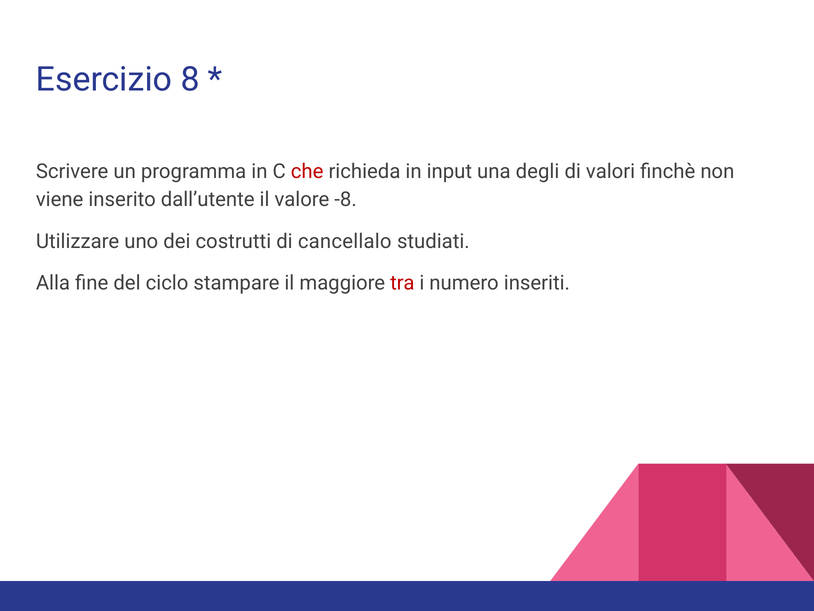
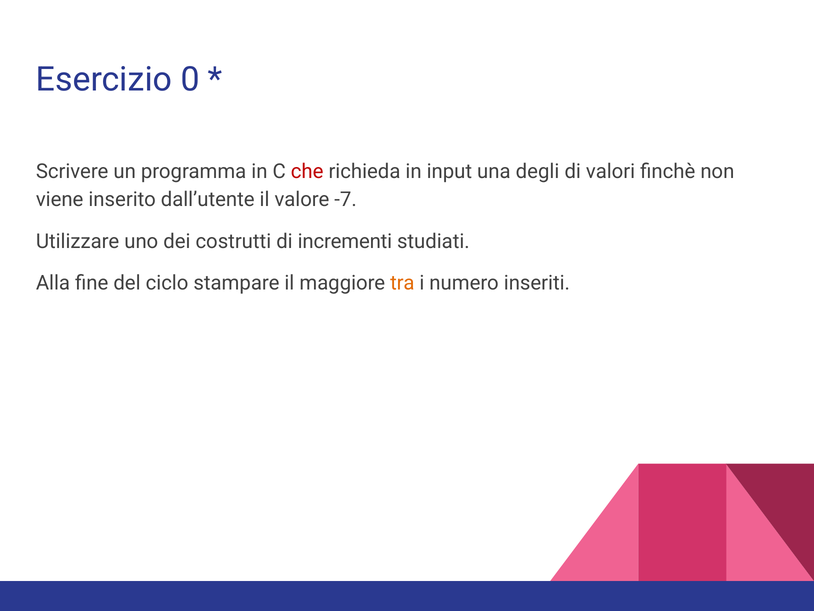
8: 8 -> 0 (190, 80)
-8: -8 -> -7 (346, 199)
cancellalo: cancellalo -> incrementi (345, 241)
tra colour: red -> orange (402, 283)
